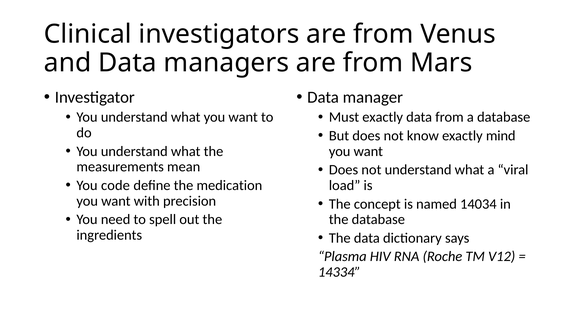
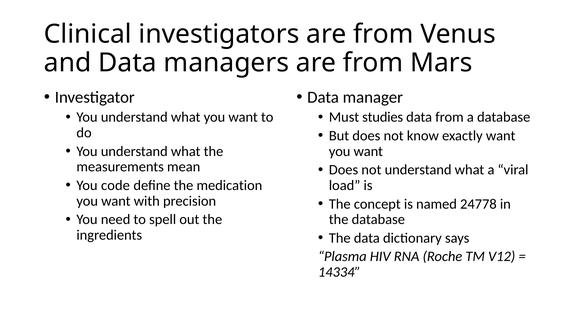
Must exactly: exactly -> studies (383, 117)
exactly mind: mind -> want (501, 136)
14034: 14034 -> 24778 (478, 204)
